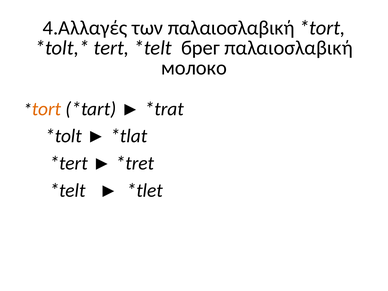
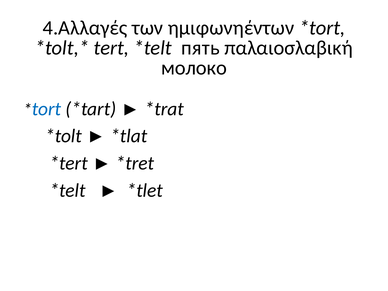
των παλαιοσλαβική: παλαιοσλαβική -> ημιφωνηέντων (231, 28)
брег: брег -> пять (200, 48)
tort colour: orange -> blue (46, 109)
